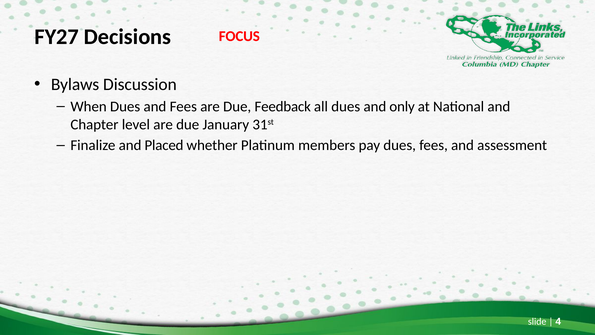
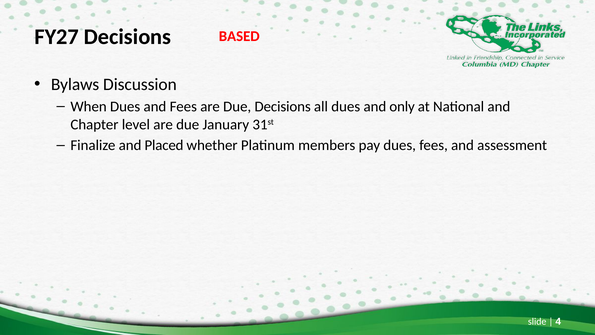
FOCUS: FOCUS -> BASED (239, 36)
Due Feedback: Feedback -> Decisions (283, 106)
